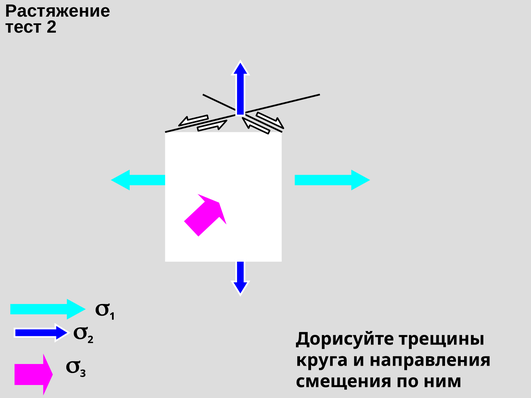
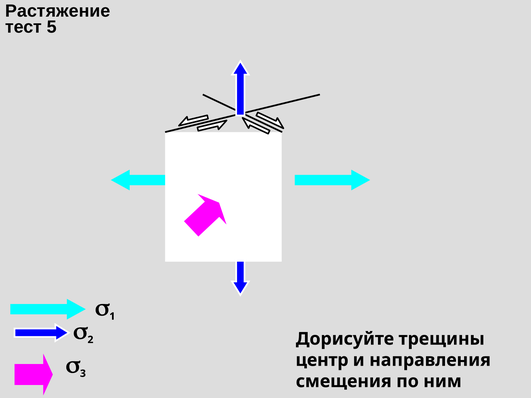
тест 2: 2 -> 5 (52, 27)
круга: круга -> центр (322, 360)
